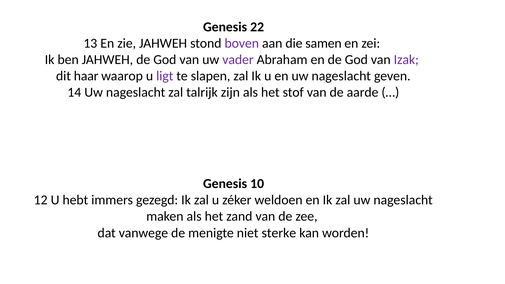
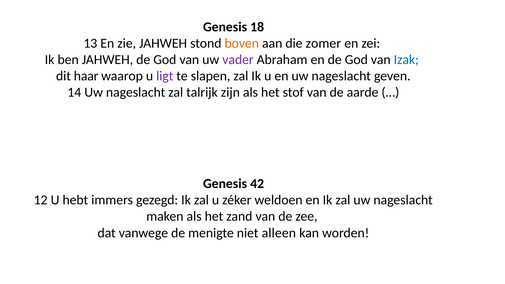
22: 22 -> 18 (257, 27)
boven colour: purple -> orange (242, 43)
samen: samen -> zomer (323, 43)
Izak colour: purple -> blue (406, 60)
10: 10 -> 42 (257, 184)
sterke: sterke -> alleen (279, 233)
